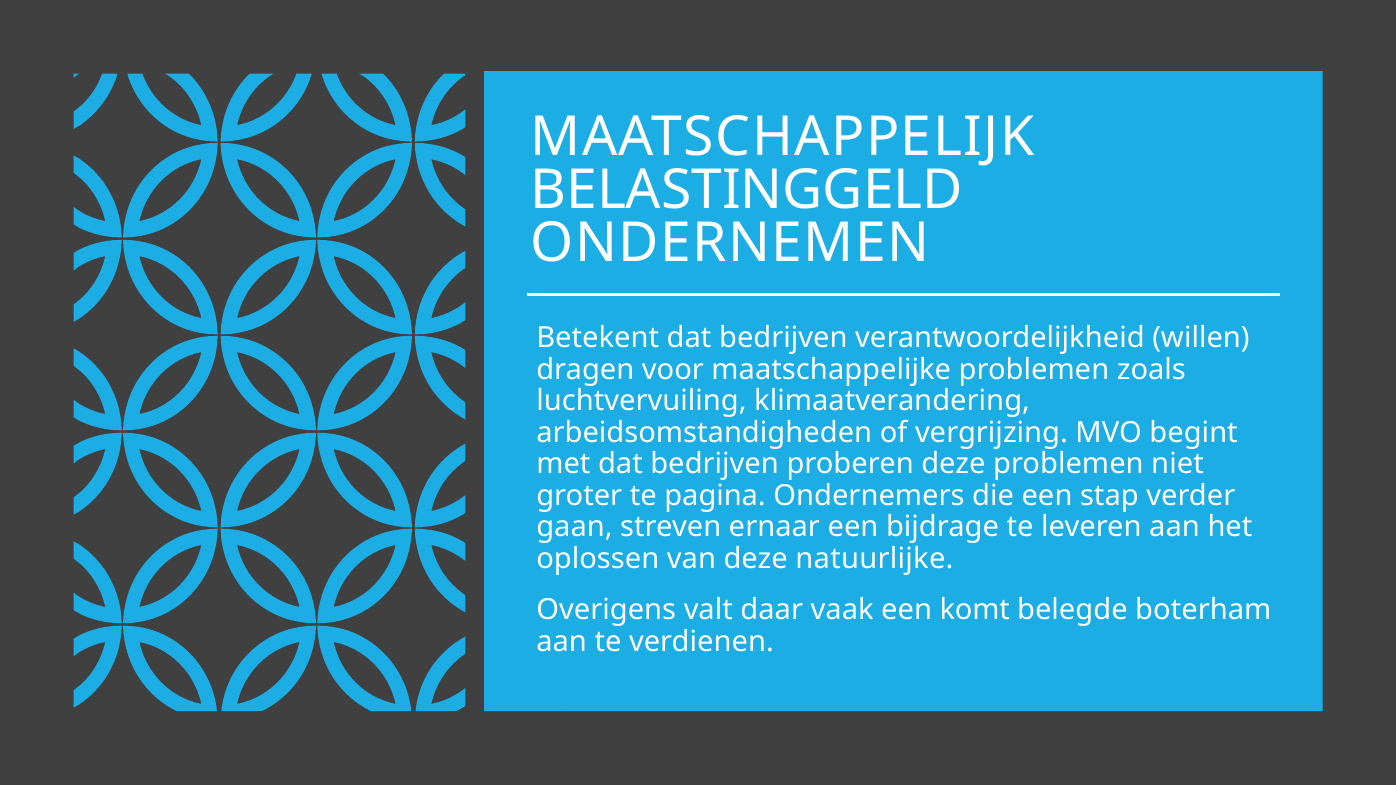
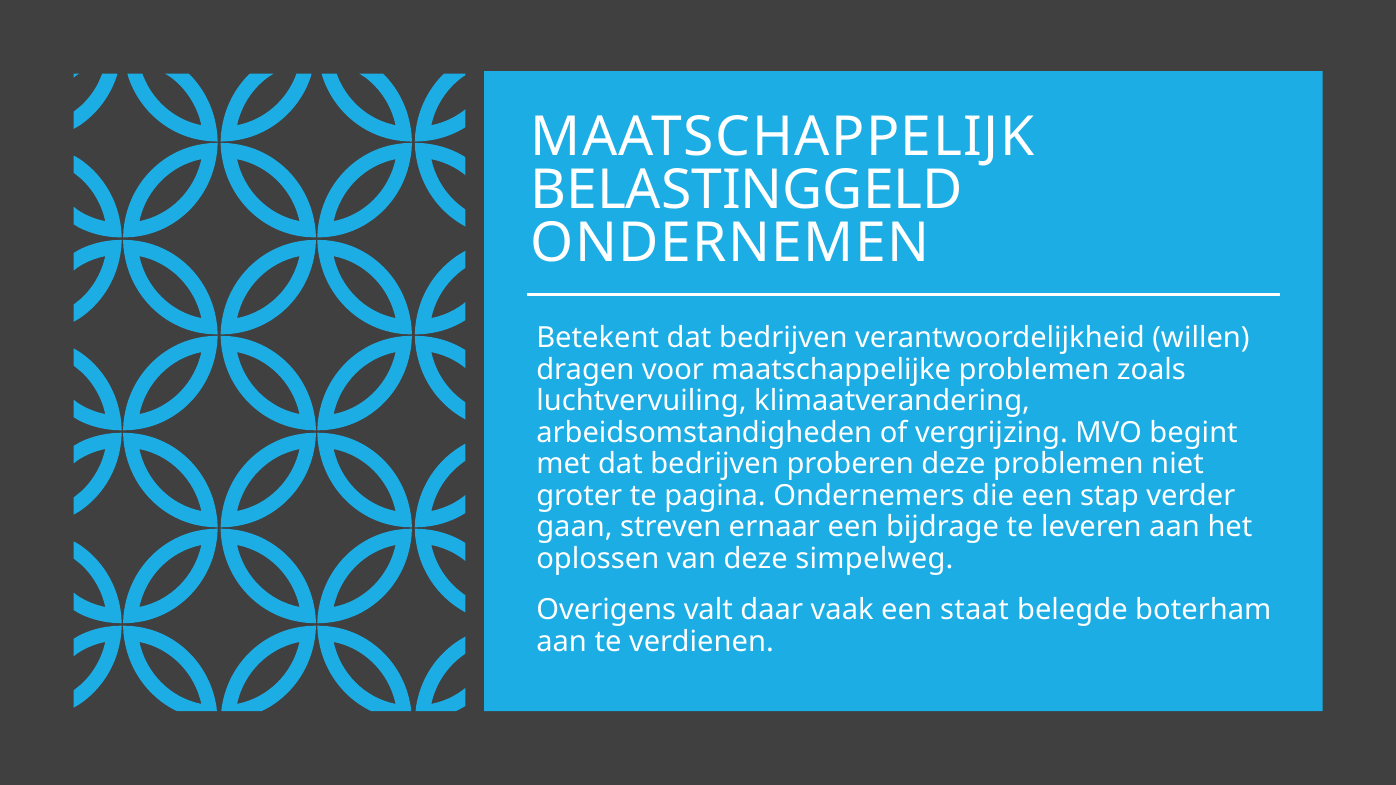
natuurlijke: natuurlijke -> simpelweg (874, 559)
komt: komt -> staat (974, 610)
